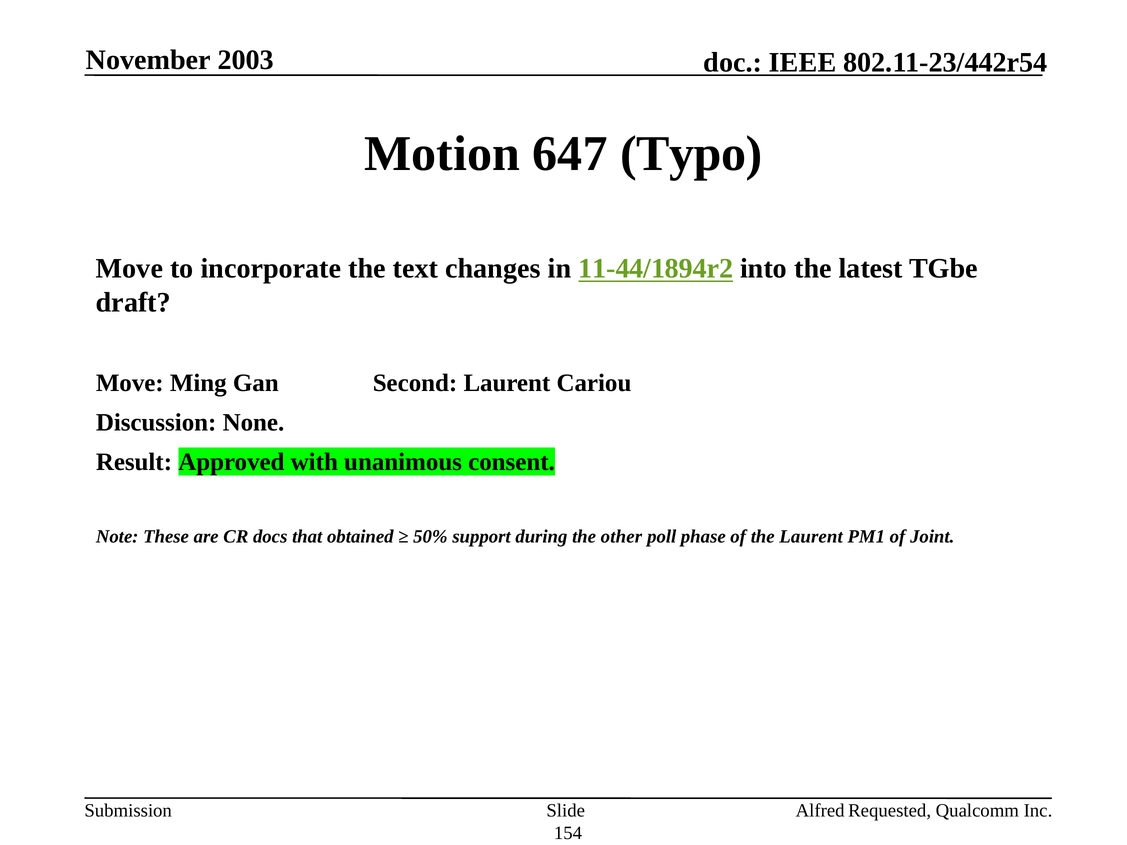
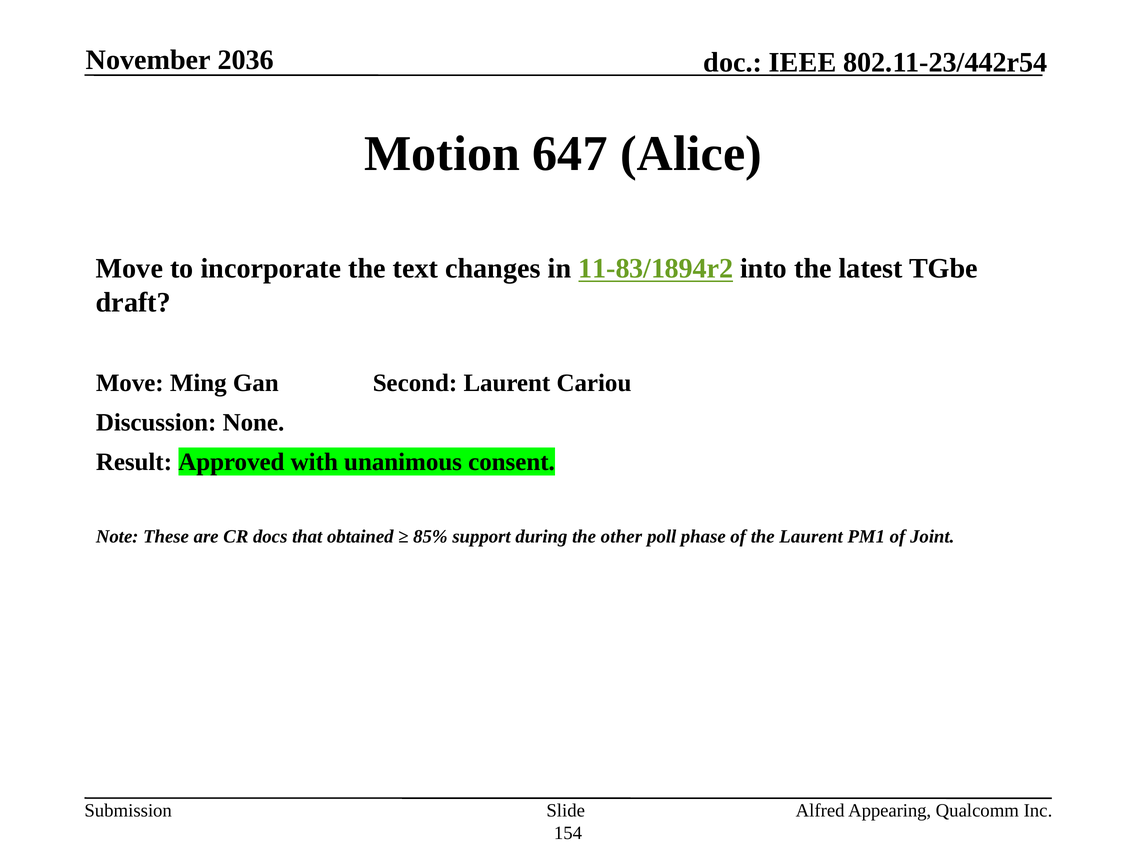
2003: 2003 -> 2036 (246, 60)
Typo: Typo -> Alice (691, 154)
11-44/1894r2: 11-44/1894r2 -> 11-83/1894r2 (656, 269)
50%: 50% -> 85% (430, 537)
Requested: Requested -> Appearing (890, 811)
